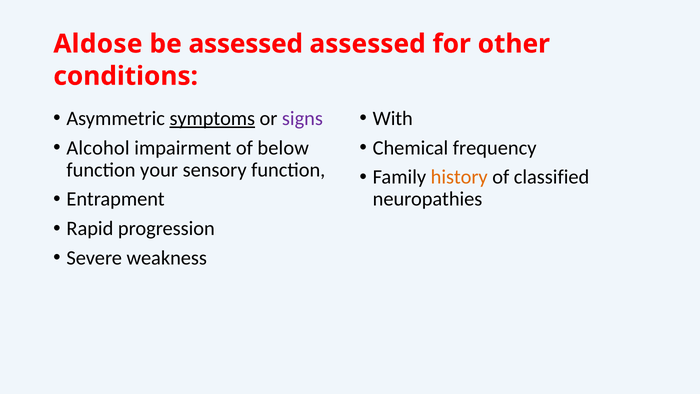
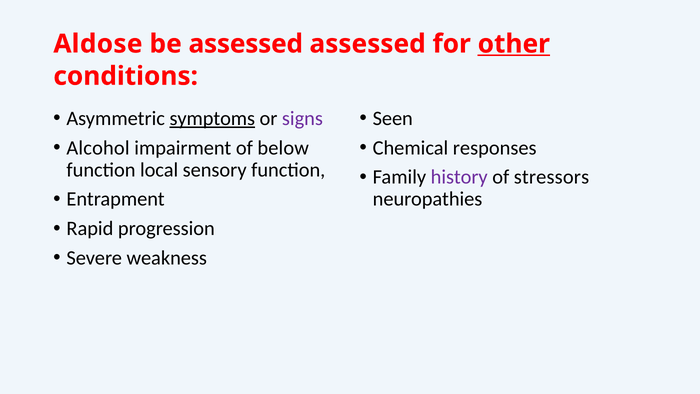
other underline: none -> present (514, 44)
With: With -> Seen (393, 118)
frequency: frequency -> responses (495, 148)
your: your -> local (159, 170)
history colour: orange -> purple (459, 177)
classified: classified -> stressors (551, 177)
